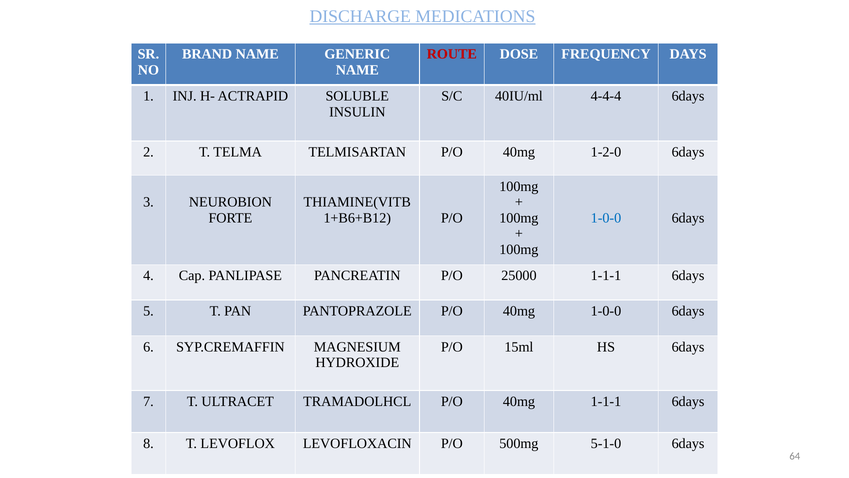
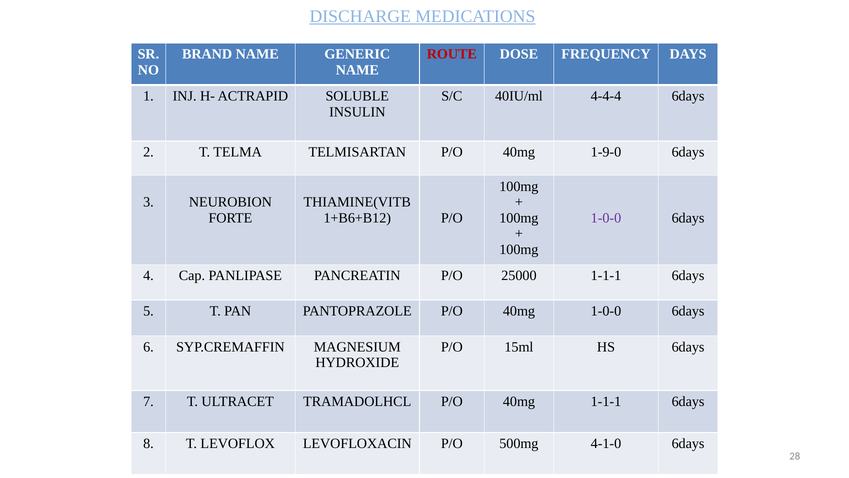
1-2-0: 1-2-0 -> 1-9-0 (606, 152)
1-0-0 colour: blue -> purple (606, 218)
5-1-0: 5-1-0 -> 4-1-0 (606, 443)
64: 64 -> 28 (795, 456)
